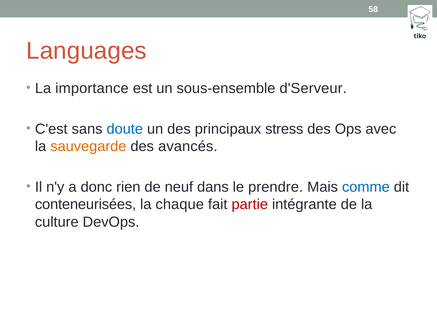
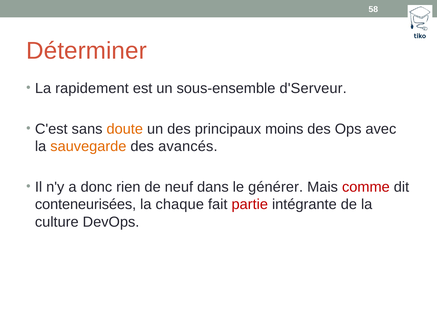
Languages: Languages -> Déterminer (87, 51)
importance: importance -> rapidement (92, 88)
doute colour: blue -> orange (125, 129)
stress: stress -> moins (284, 129)
prendre: prendre -> générer (276, 187)
comme colour: blue -> red (366, 187)
